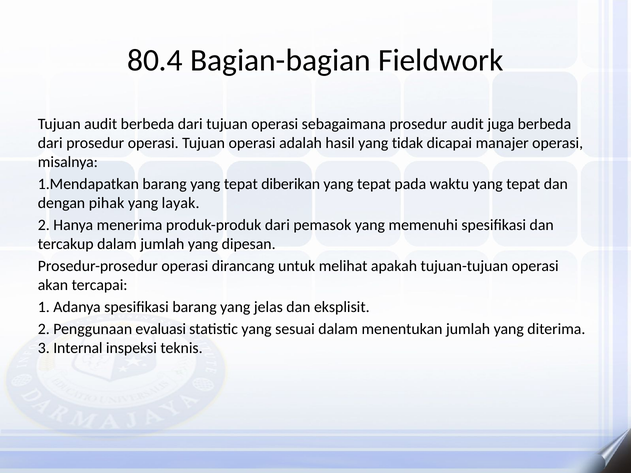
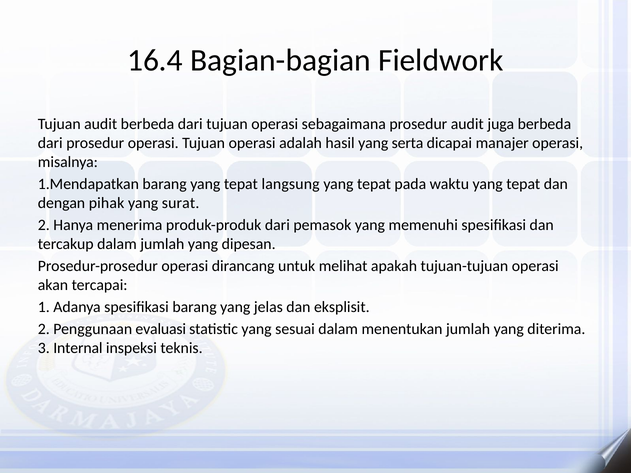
80.4: 80.4 -> 16.4 (155, 61)
tidak: tidak -> serta (408, 143)
diberikan: diberikan -> langsung (291, 184)
layak: layak -> surat (181, 203)
